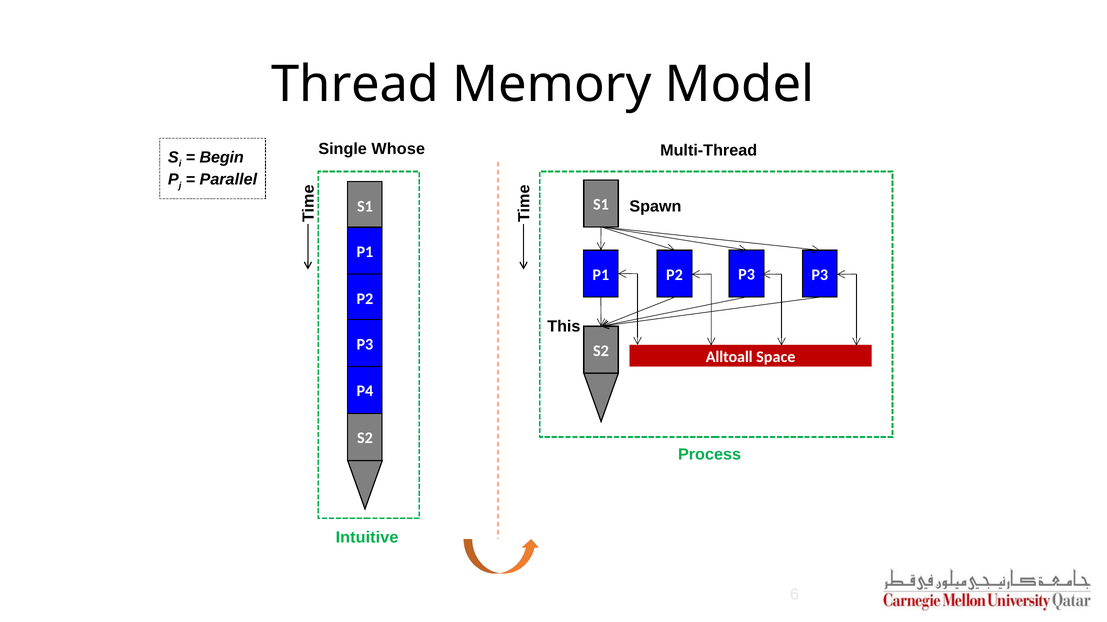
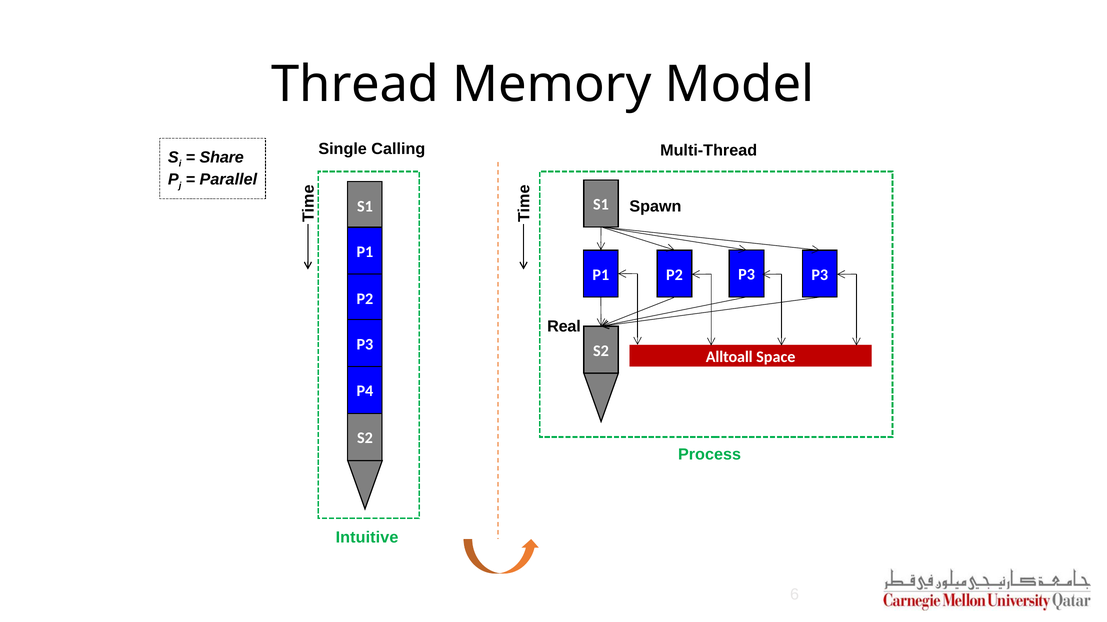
Whose: Whose -> Calling (398, 149)
Begin: Begin -> Share (222, 157)
This: This -> Real (564, 327)
